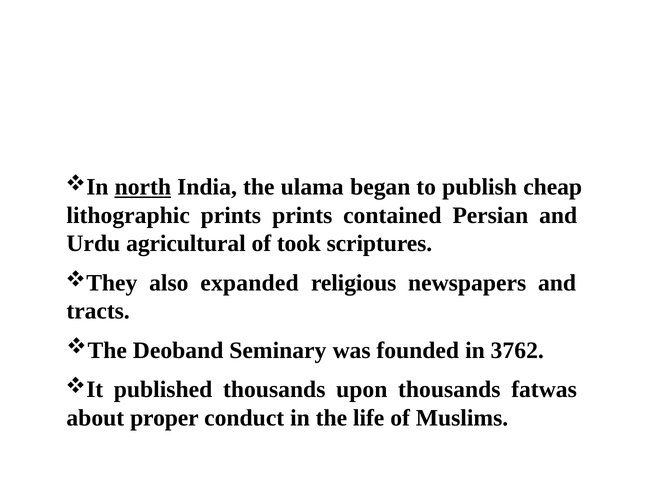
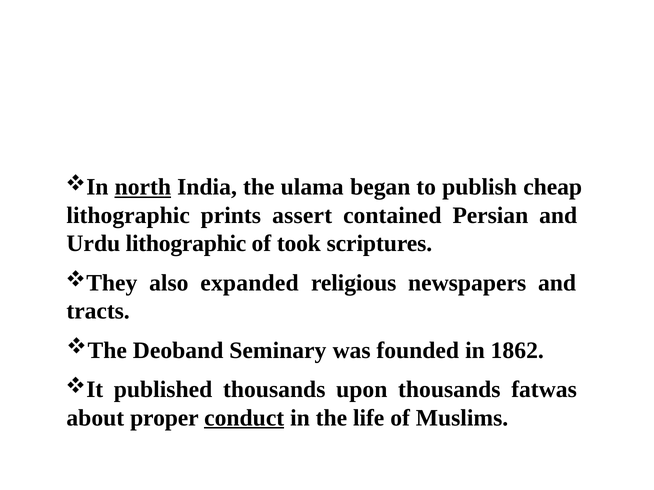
prints prints: prints -> assert (302, 216)
Urdu agricultural: agricultural -> lithographic (186, 244)
3762: 3762 -> 1862 (517, 351)
conduct underline: none -> present (244, 418)
